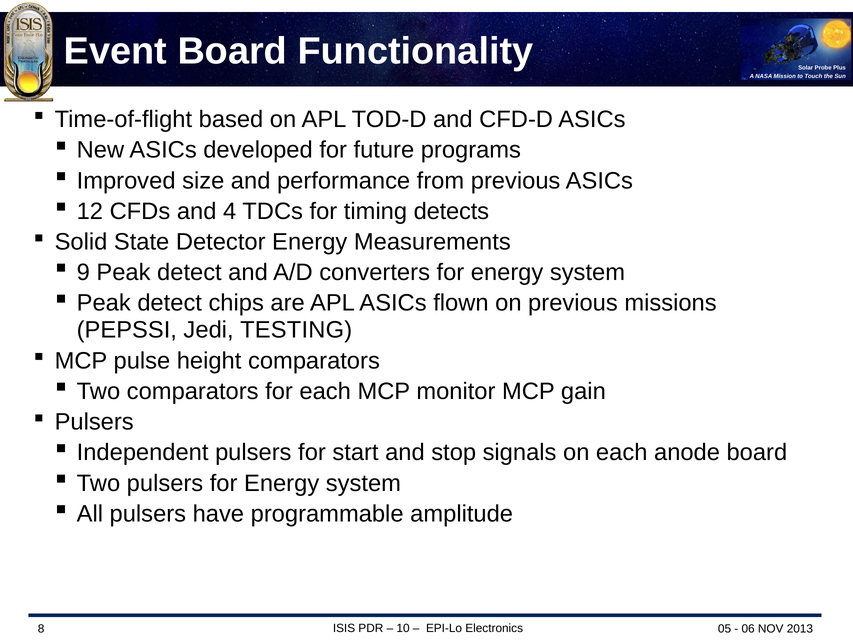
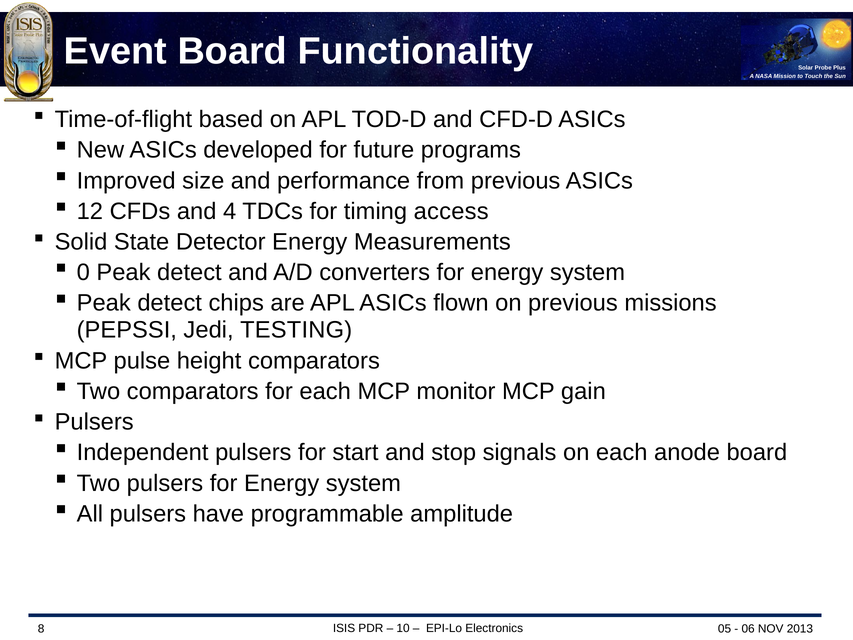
detects: detects -> access (451, 211)
9: 9 -> 0 (83, 272)
